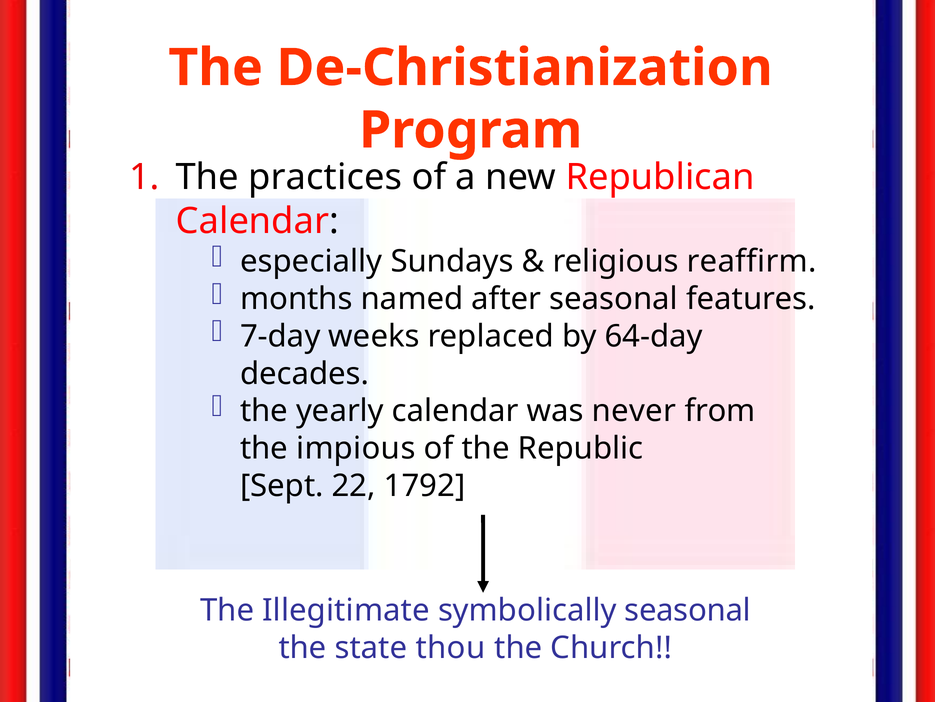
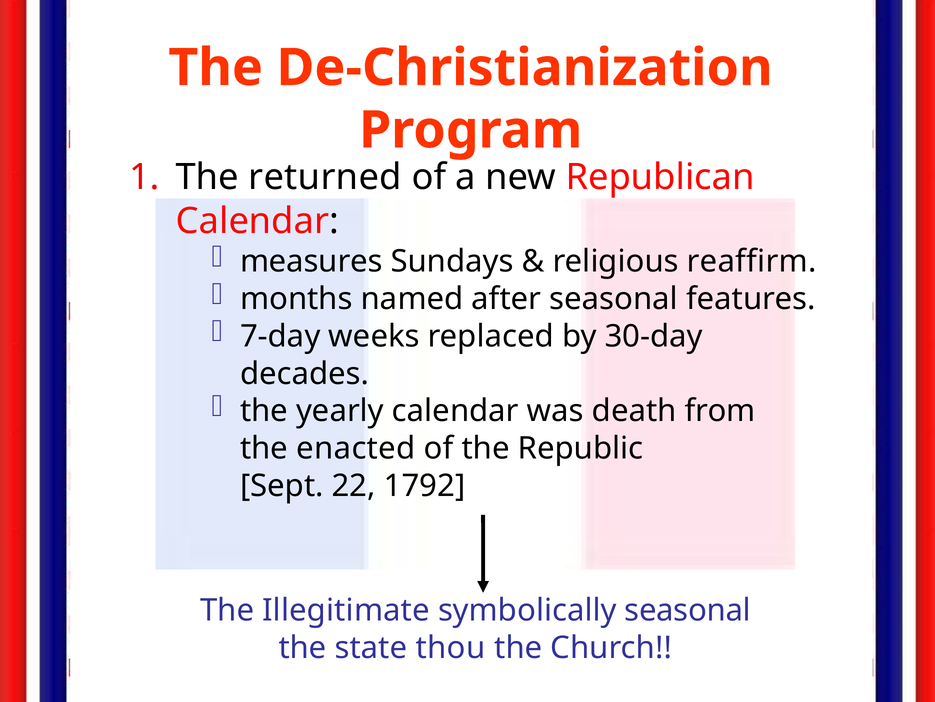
practices: practices -> returned (325, 177)
especially: especially -> measures (311, 261)
64-day: 64-day -> 30-day (654, 336)
never: never -> death (634, 411)
impious: impious -> enacted (356, 448)
